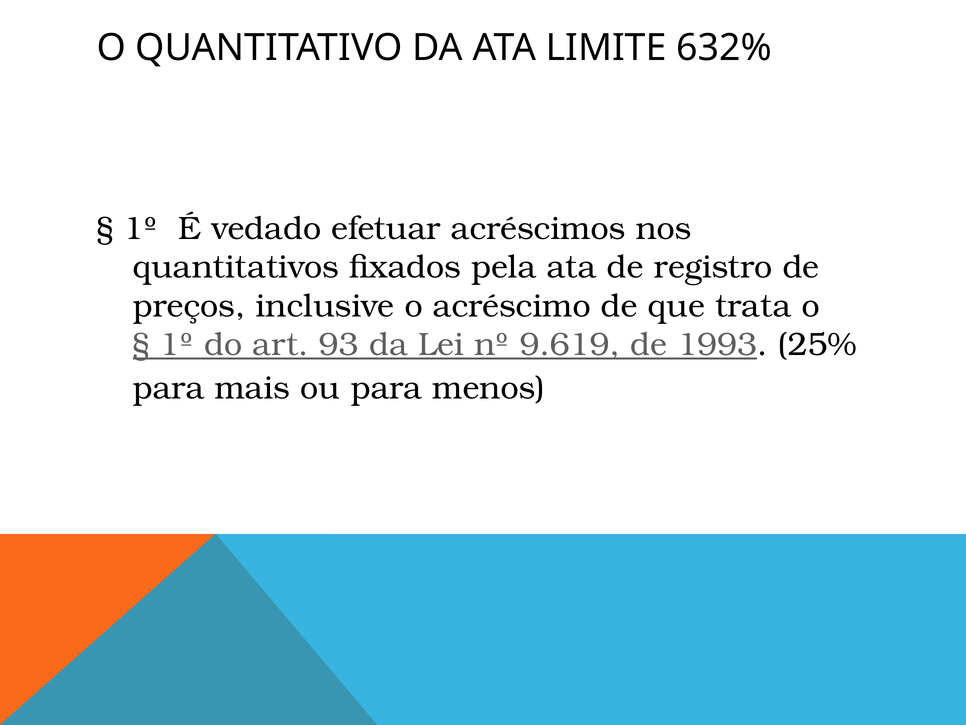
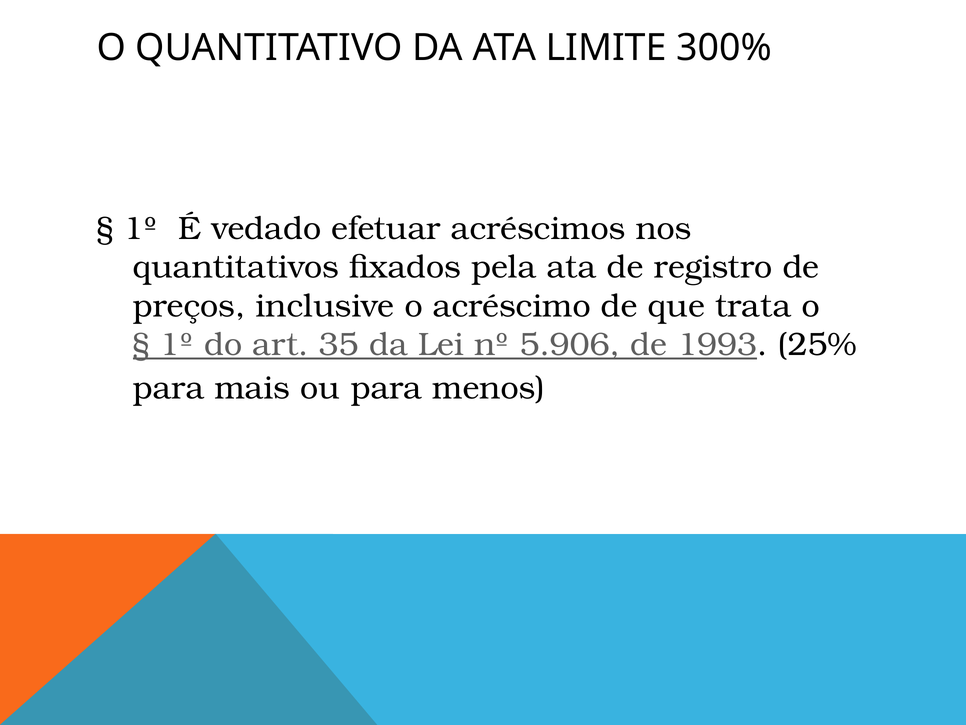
632%: 632% -> 300% (724, 48)
93: 93 -> 35 (339, 344)
9.619: 9.619 -> 5.906 (570, 344)
